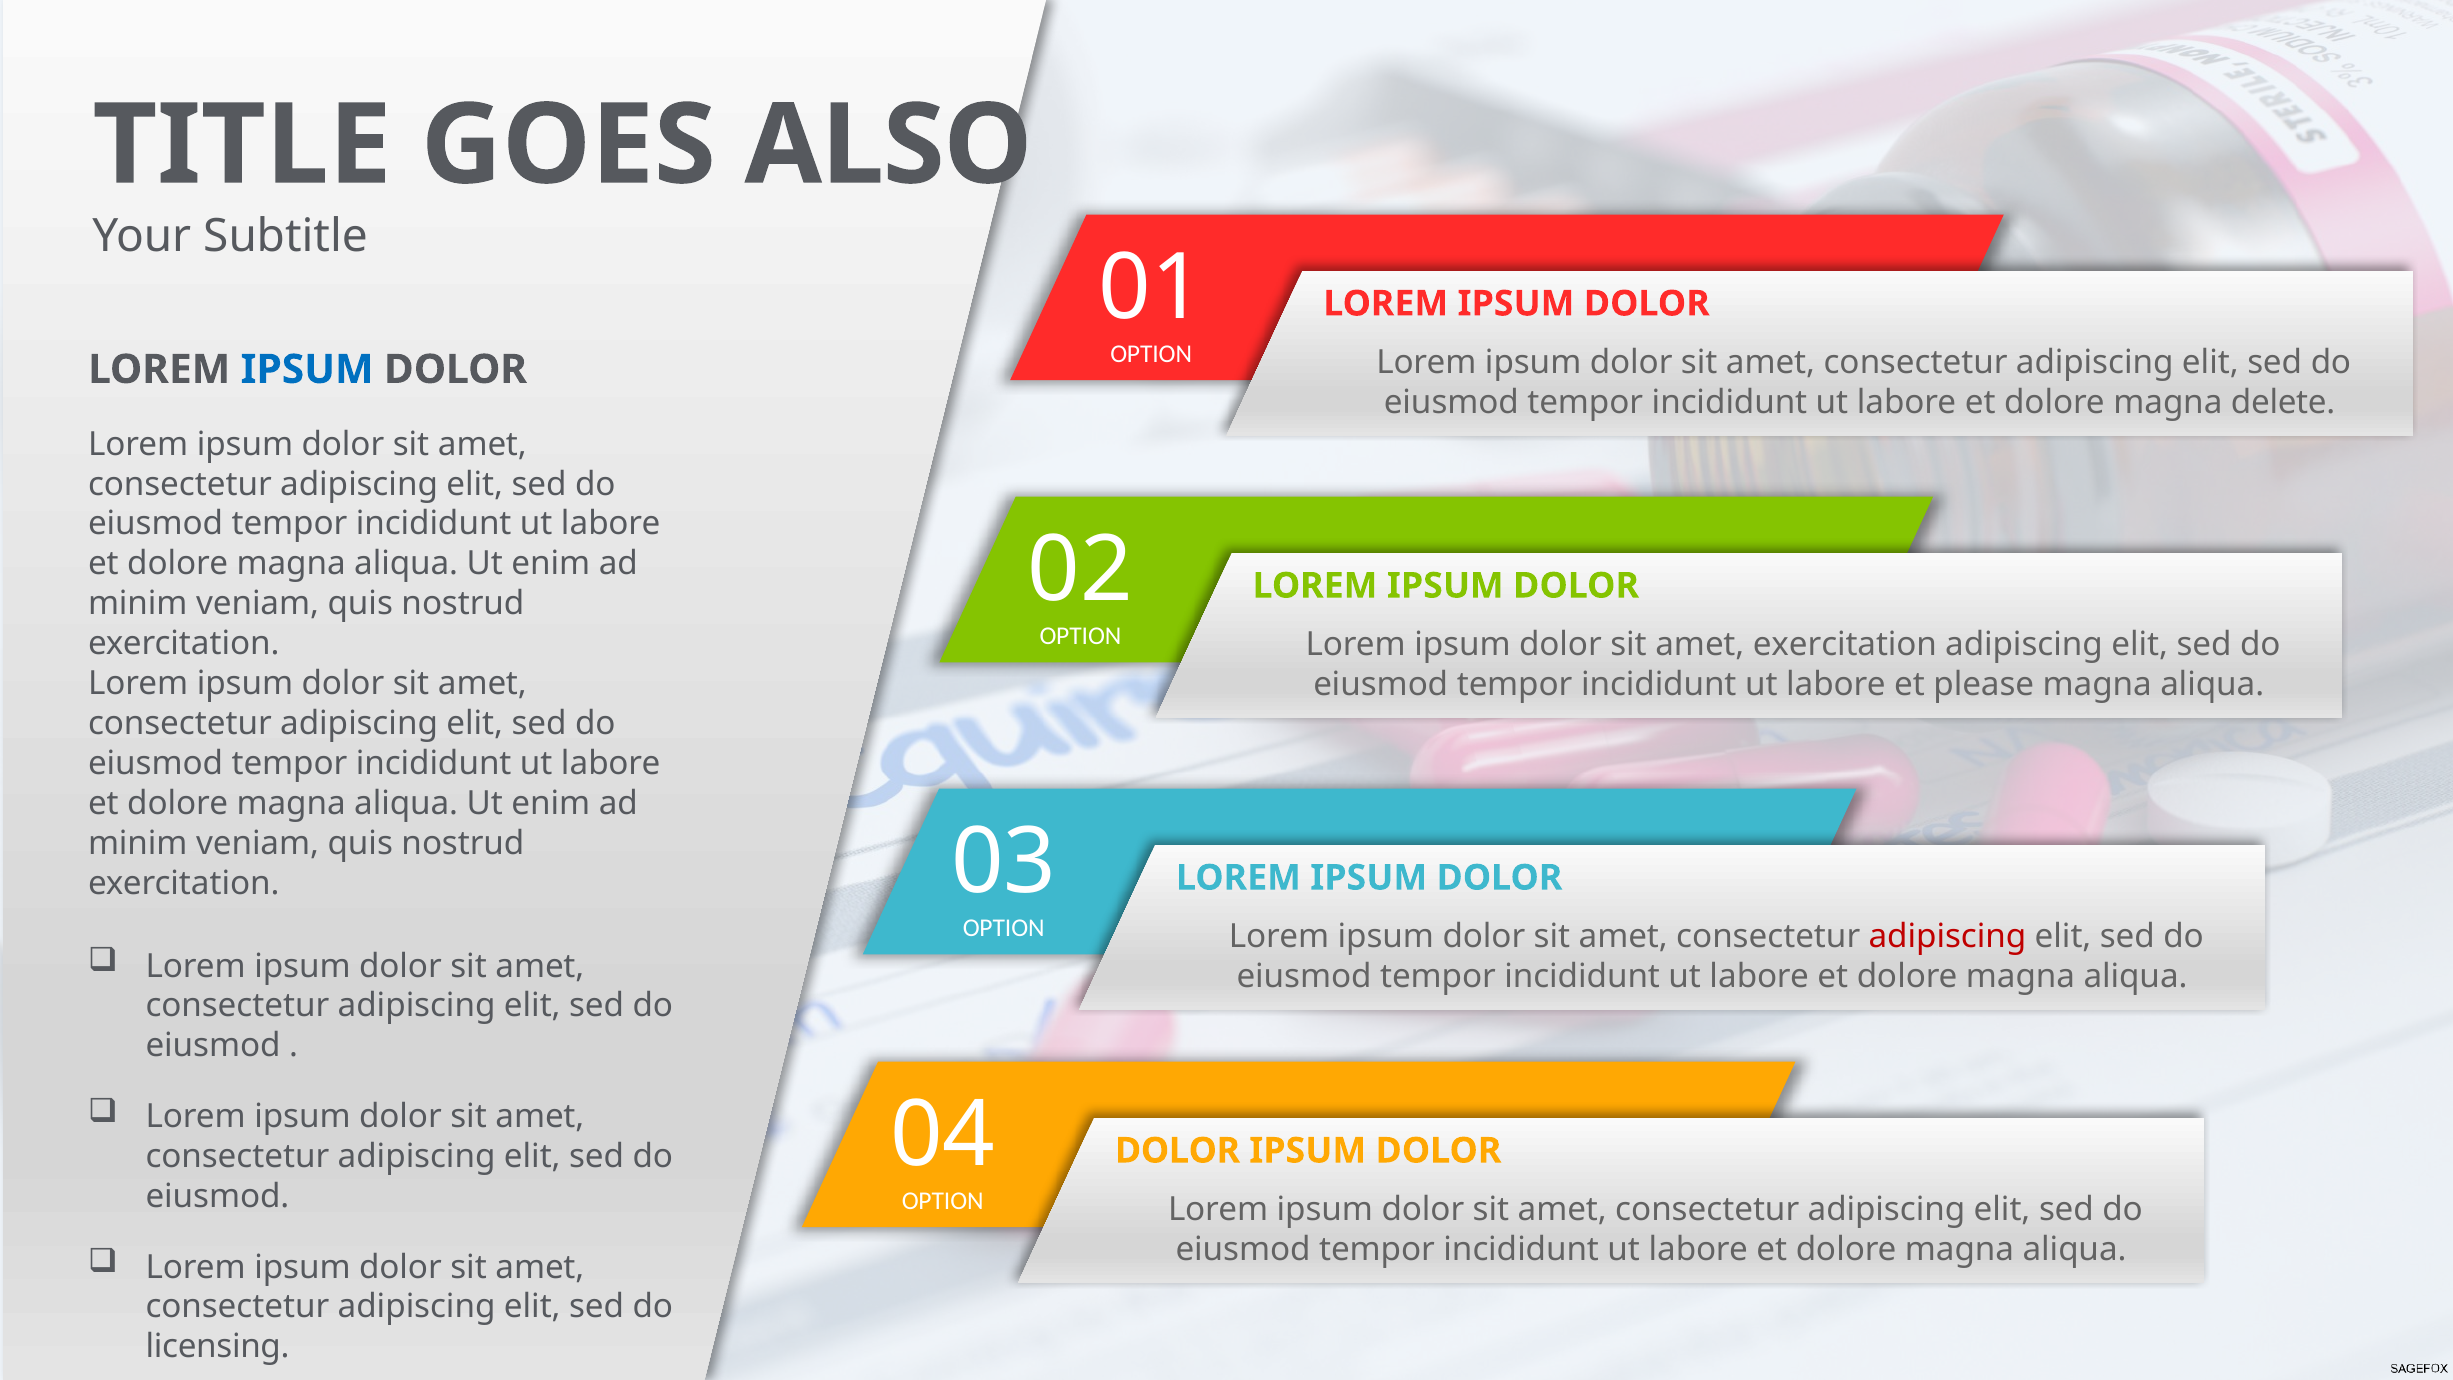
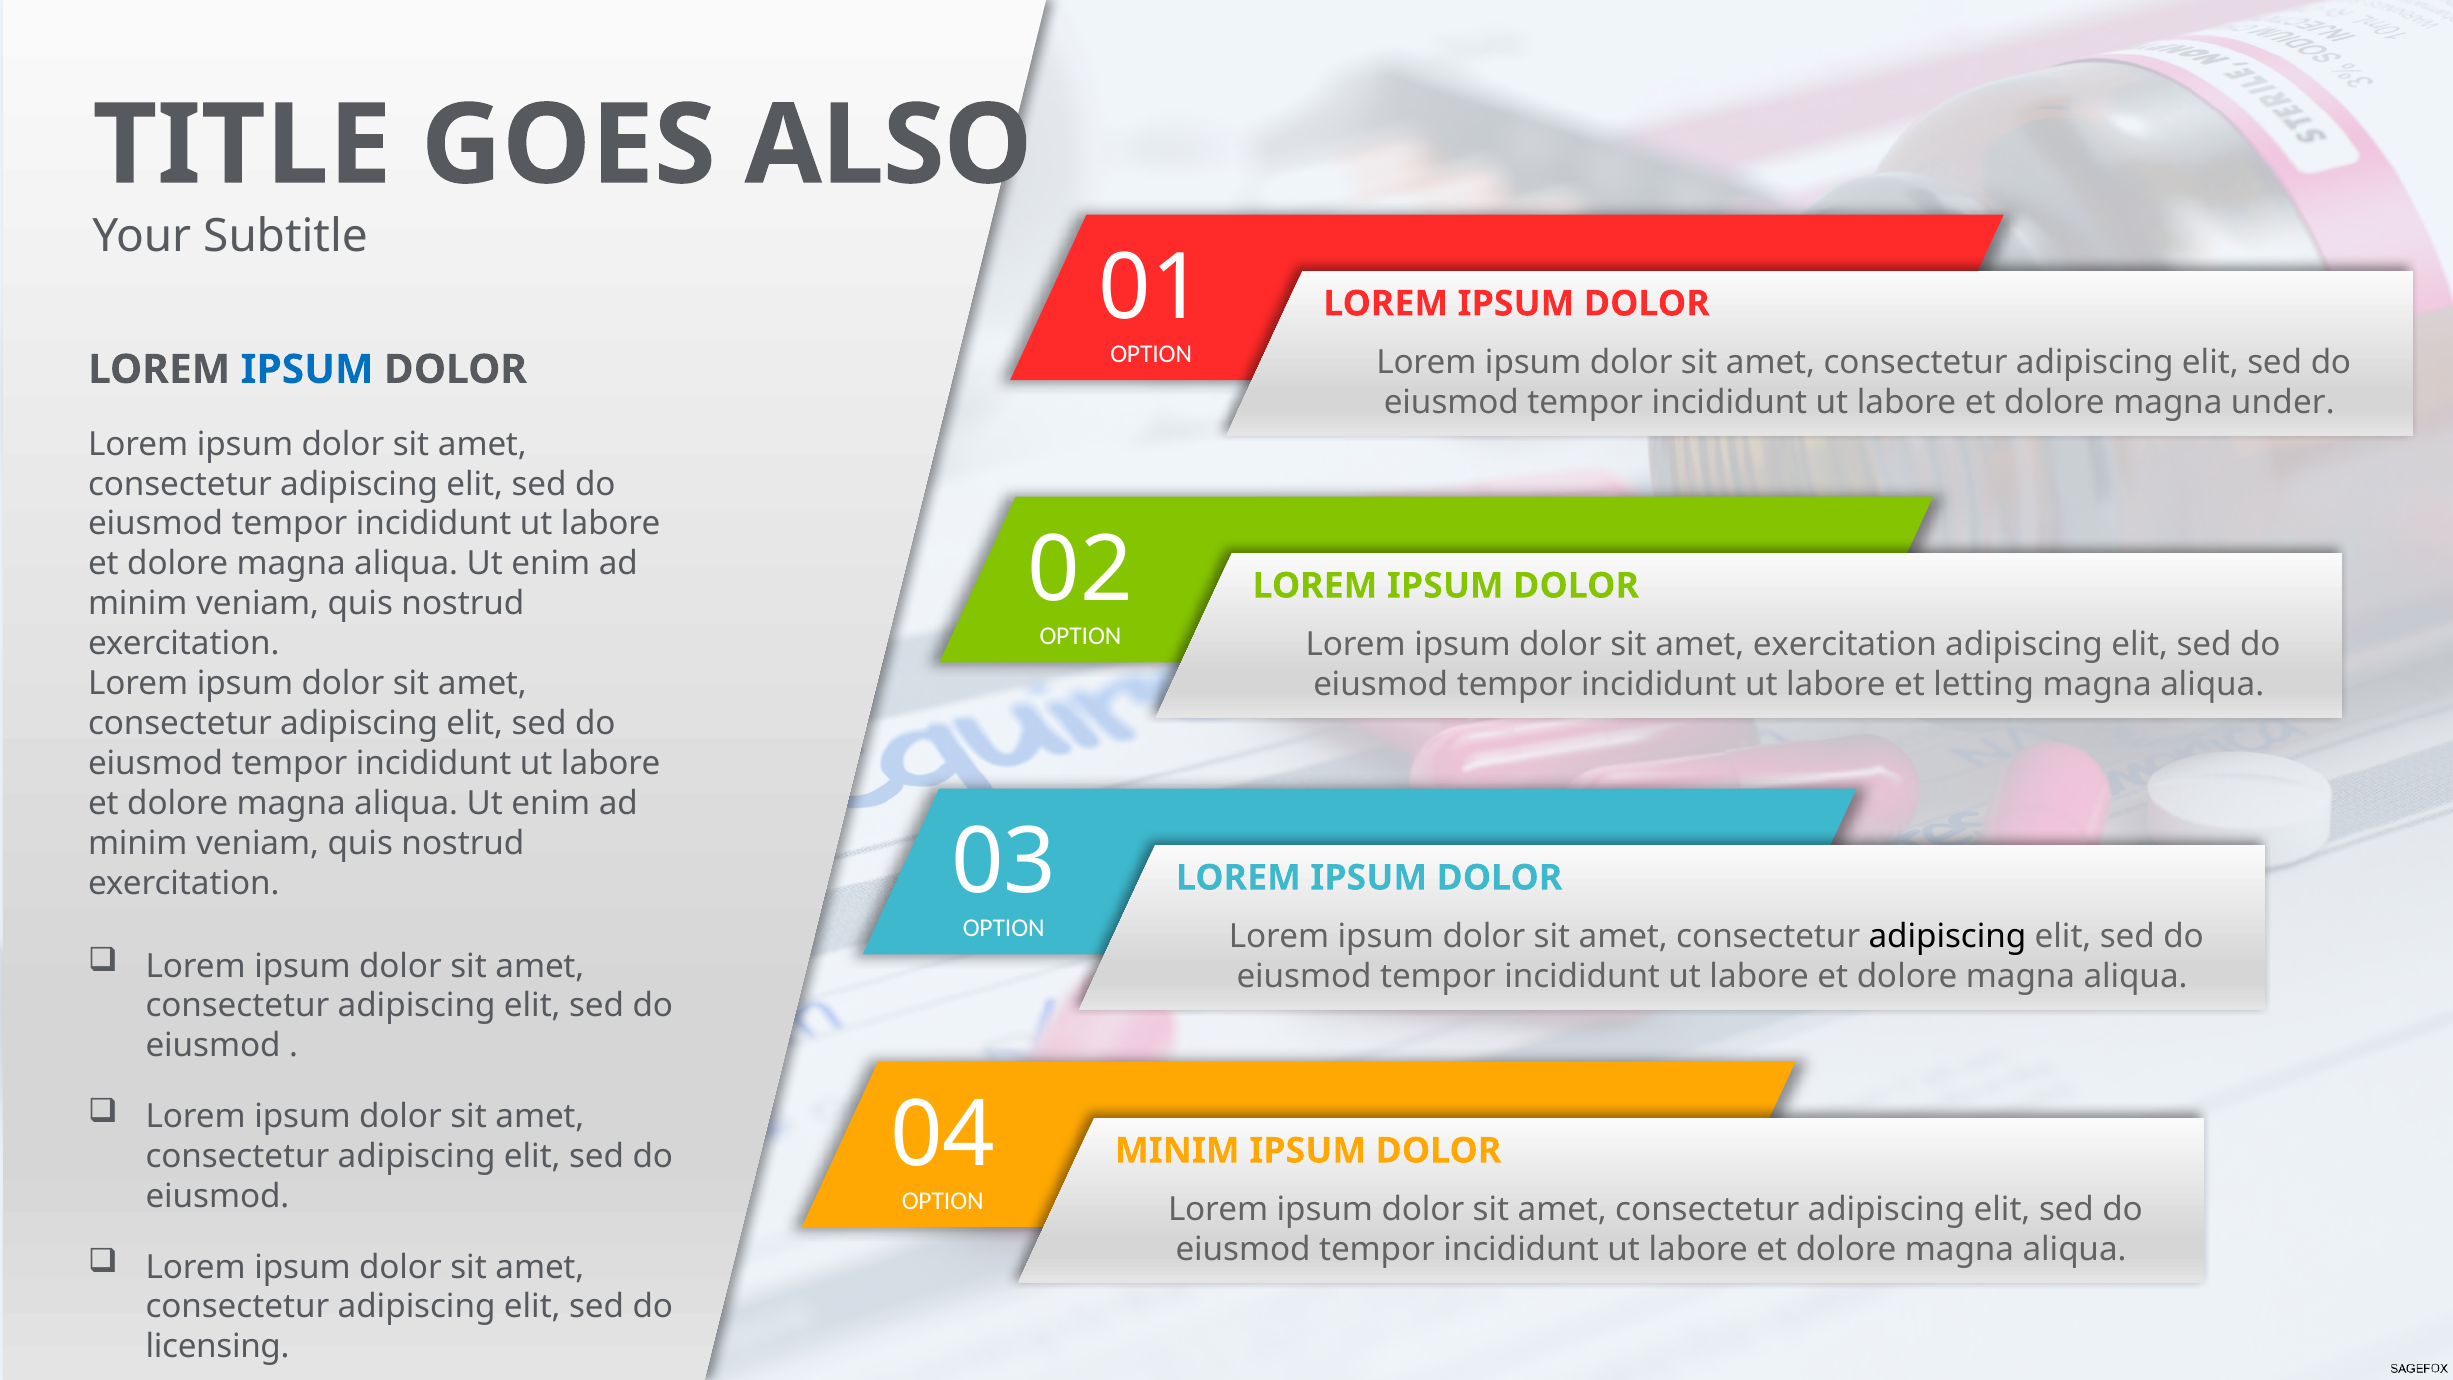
delete: delete -> under (2283, 403)
please: please -> letting (1984, 685)
adipiscing colour: red -> black (1947, 937)
DOLOR: DOLOR -> MINIM (1177, 1151)
